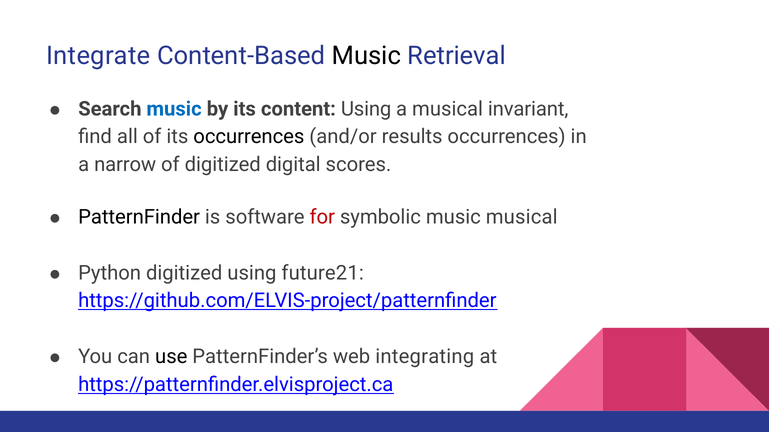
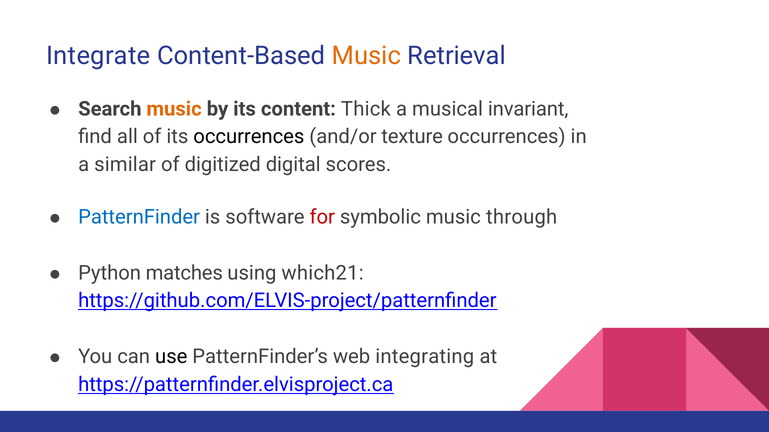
Music colour: black -> orange (366, 56)
music colour: blue -> orange (174, 109)
content Using: Using -> Thick (366, 109)
results: results -> texture (412, 137)
narrow: narrow -> similar (125, 165)
PatternFinder colour: black -> blue (139, 217)
music musical: musical -> through (522, 217)
Python digitized: digitized -> matches (184, 273)
future21: future21 -> which21 (323, 273)
